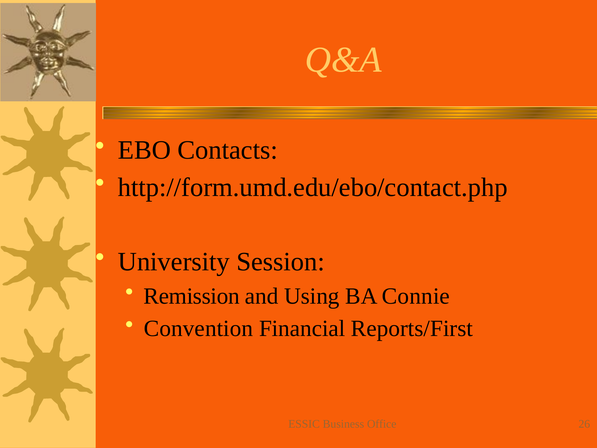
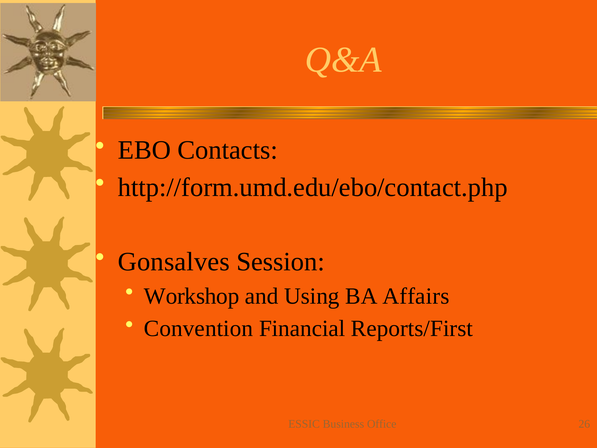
University: University -> Gonsalves (174, 262)
Remission: Remission -> Workshop (192, 296)
Connie: Connie -> Affairs (416, 296)
